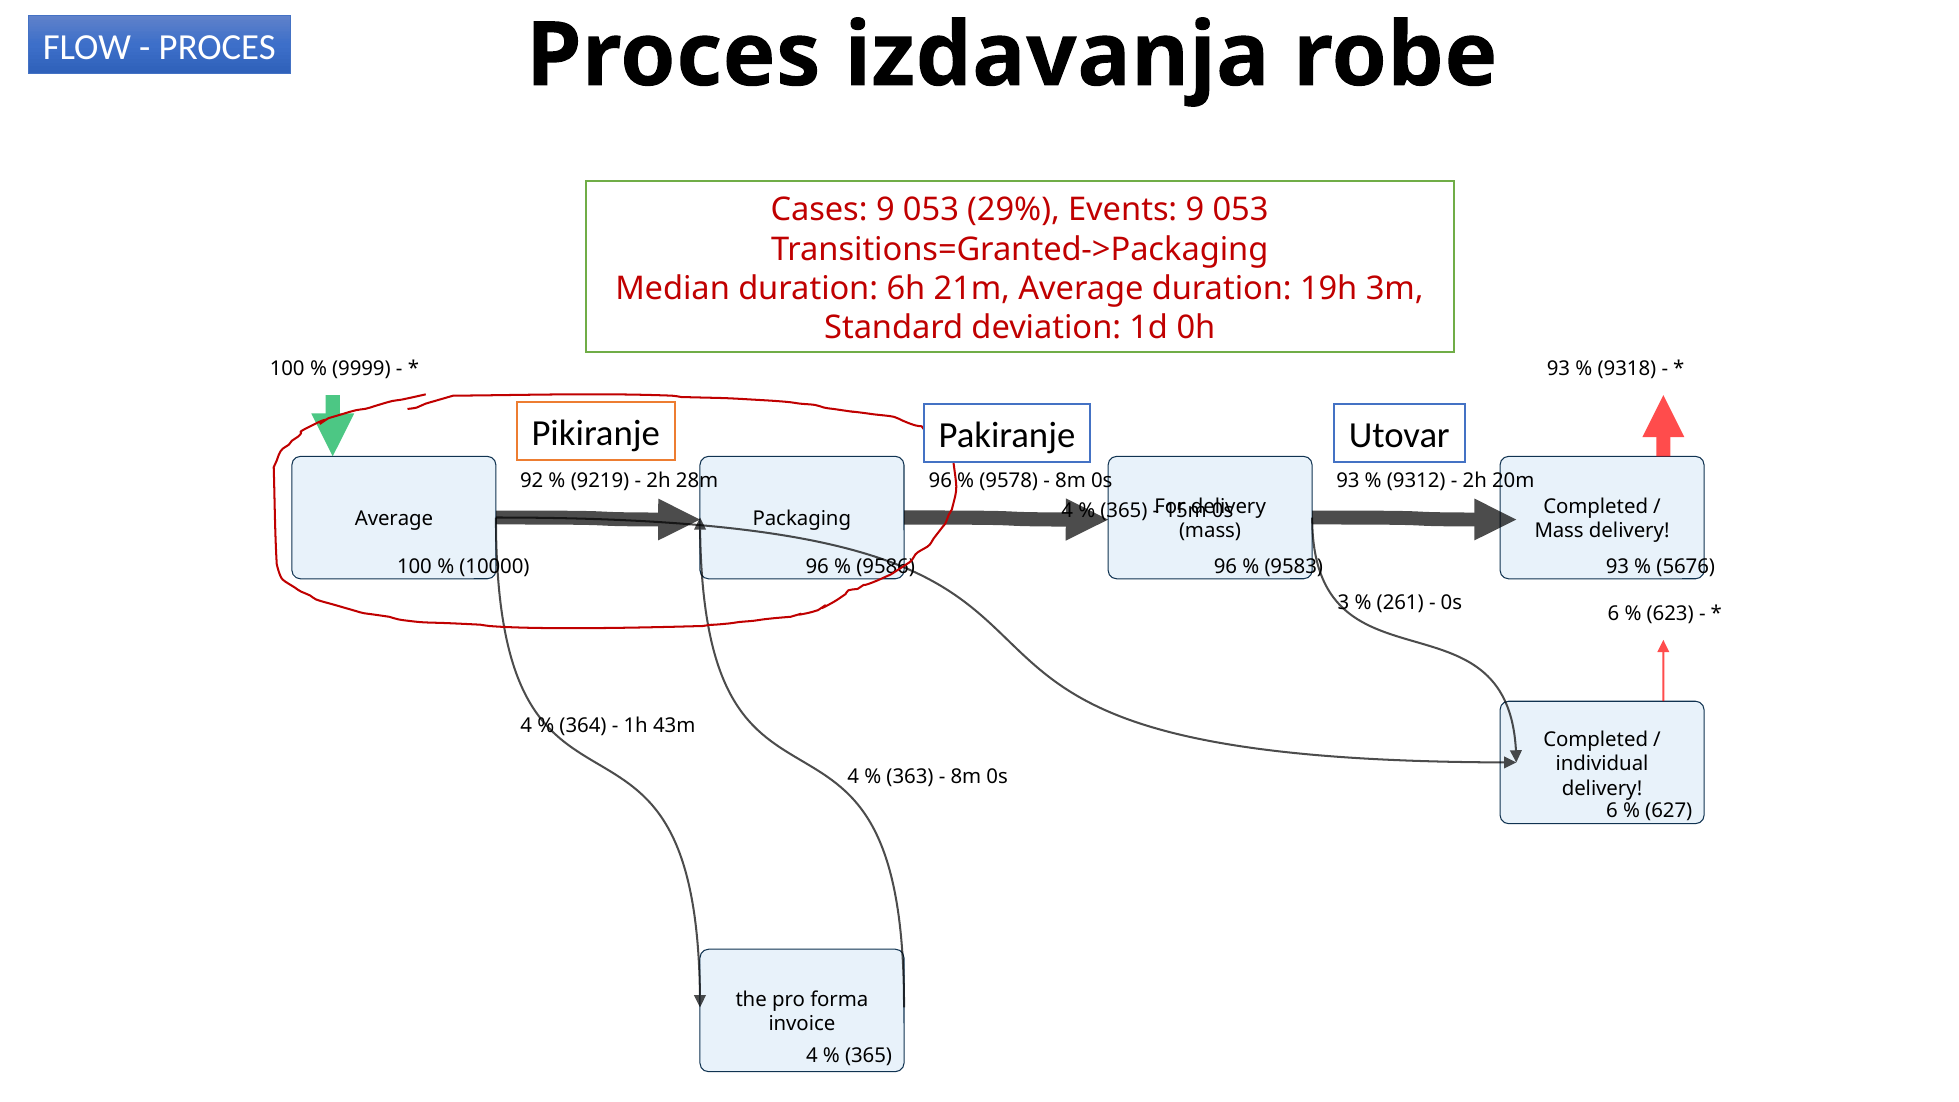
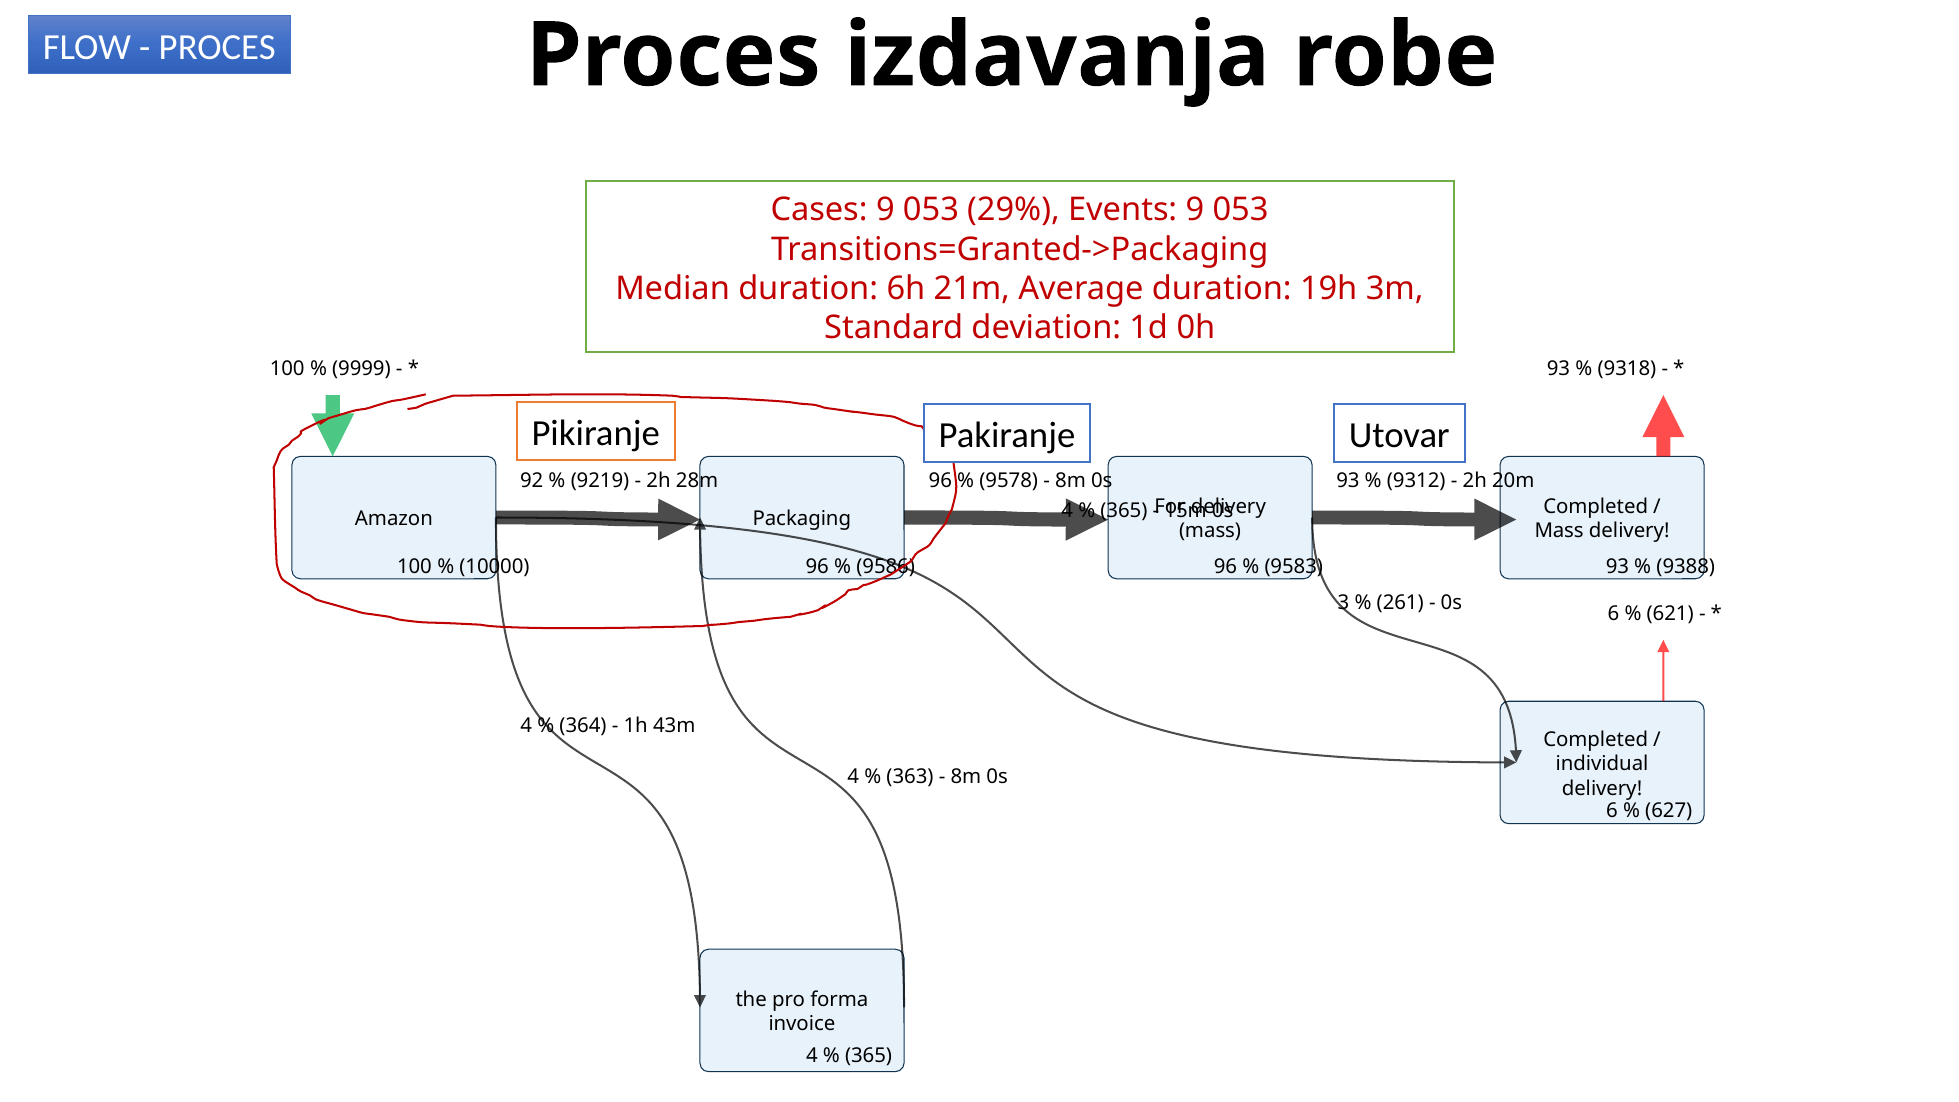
Average: Average -> Amazon (394, 519)
5676: 5676 -> 9388 (1686, 566)
623: 623 -> 621 (1670, 613)
